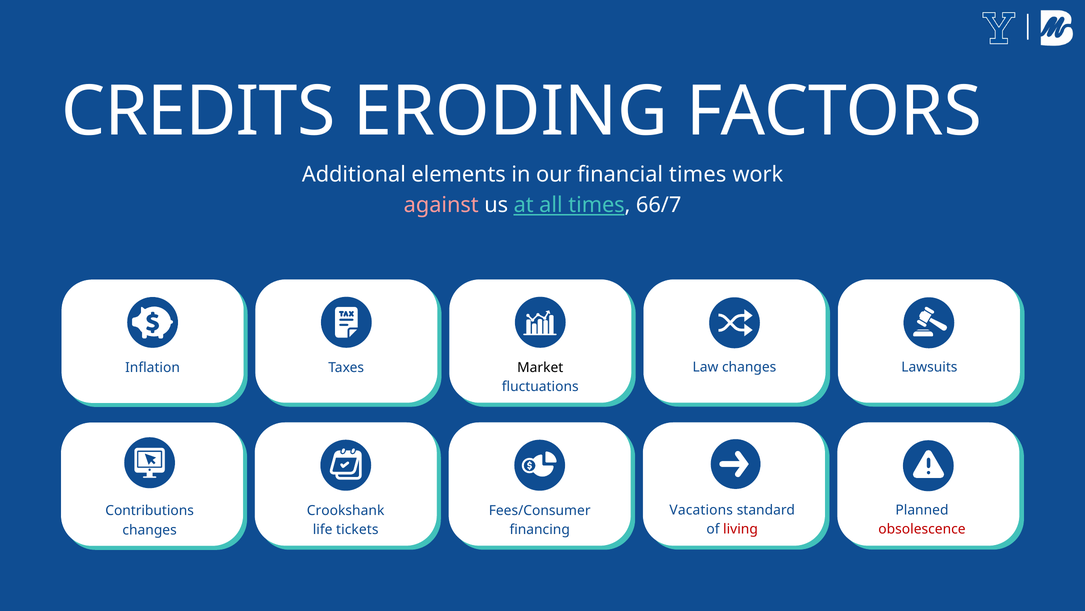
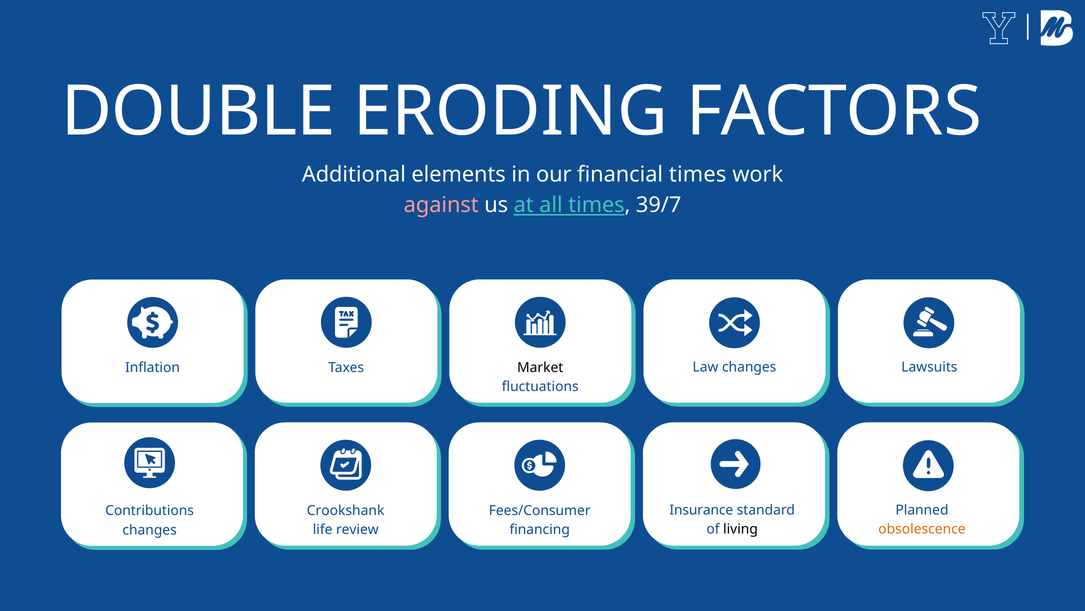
CREDITS: CREDITS -> DOUBLE (198, 112)
66/7: 66/7 -> 39/7 (659, 205)
Vacations: Vacations -> Insurance (701, 509)
living colour: red -> black (740, 529)
obsolescence colour: red -> orange (922, 529)
tickets: tickets -> review (357, 529)
